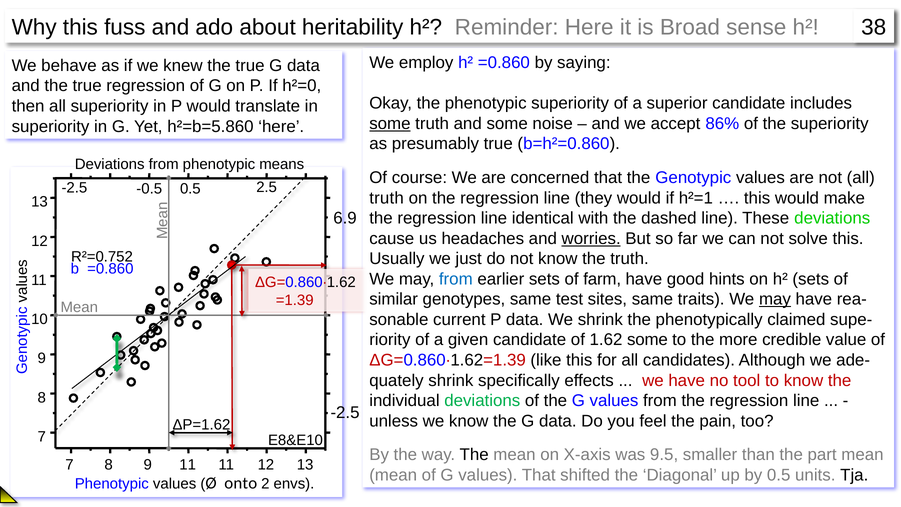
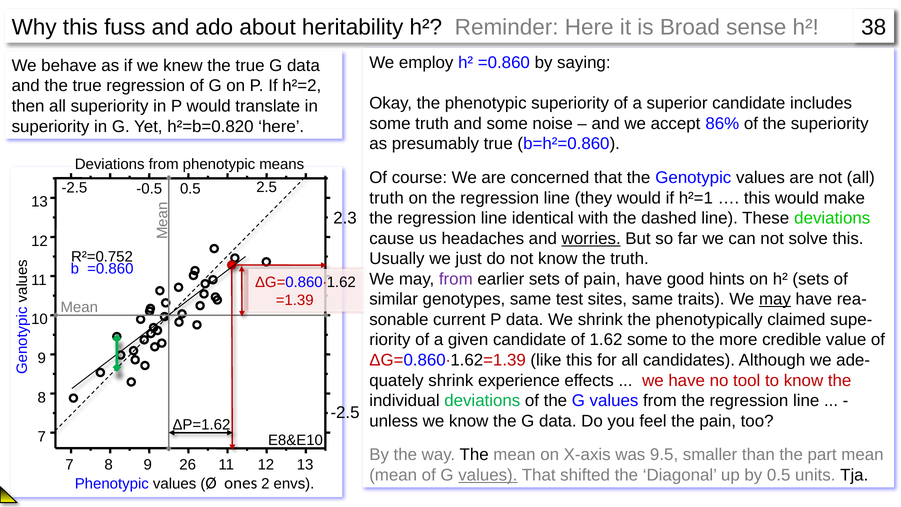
h²=0: h²=0 -> h²=2 (302, 86)
some underline: present -> none (390, 124)
h²=b=5.860: h²=b=5.860 -> h²=b=0.820 (210, 126)
6.9: 6.9 -> 2.3 (345, 218)
from colour: blue -> purple (456, 279)
of farm: farm -> pain (602, 279)
specifically: specifically -> experience (519, 380)
9 11: 11 -> 26 (188, 464)
values underline: none -> present (488, 475)
onto: onto -> ones (241, 483)
